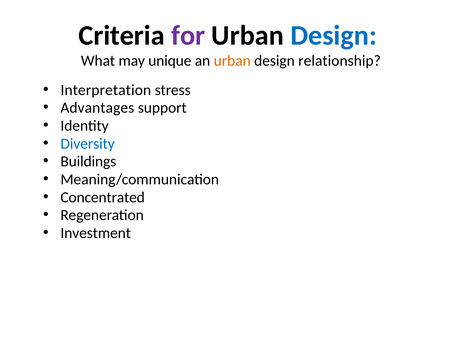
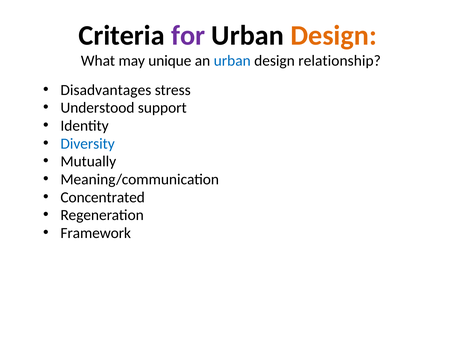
Design colour: blue -> orange (334, 35)
urban colour: orange -> blue (232, 61)
Interpretation: Interpretation -> Disadvantages (106, 90)
Advantages: Advantages -> Understood (97, 108)
Buildings: Buildings -> Mutually (88, 161)
Investment: Investment -> Framework (96, 233)
